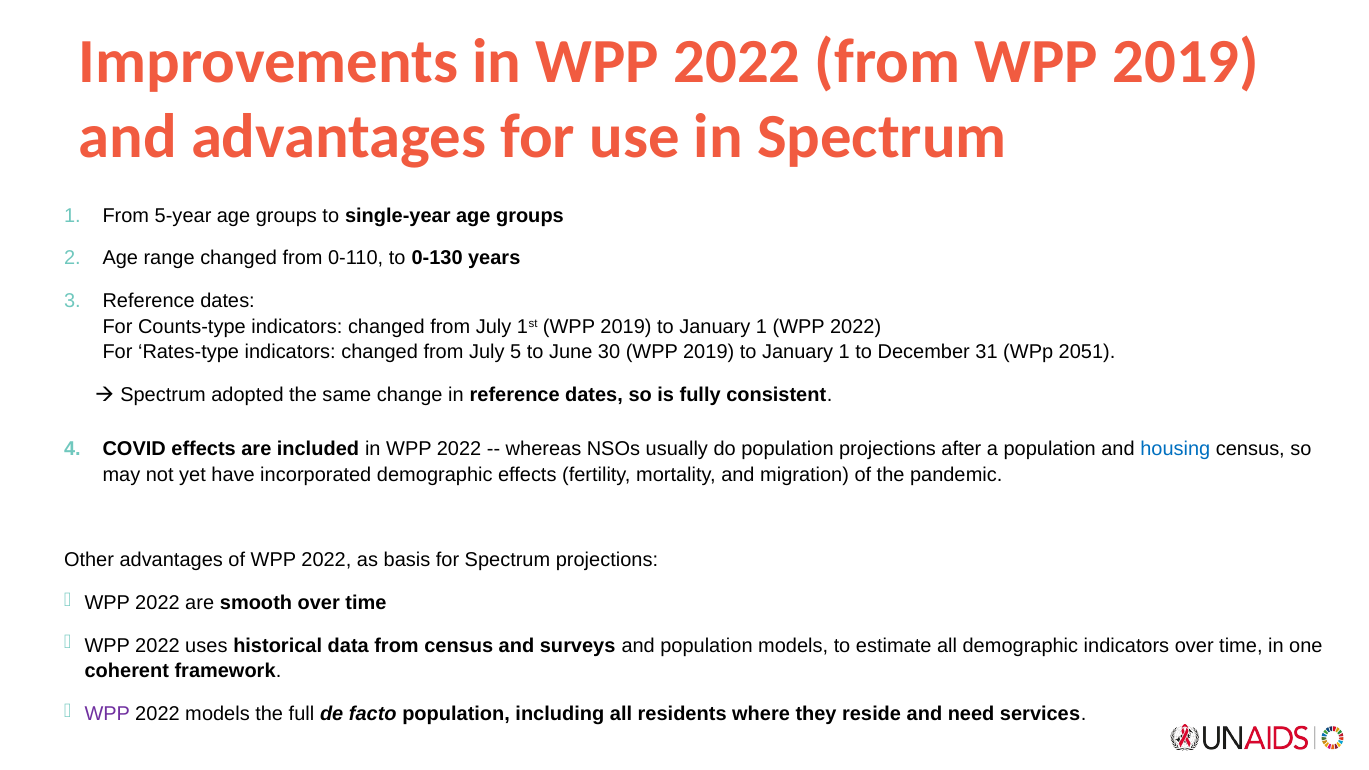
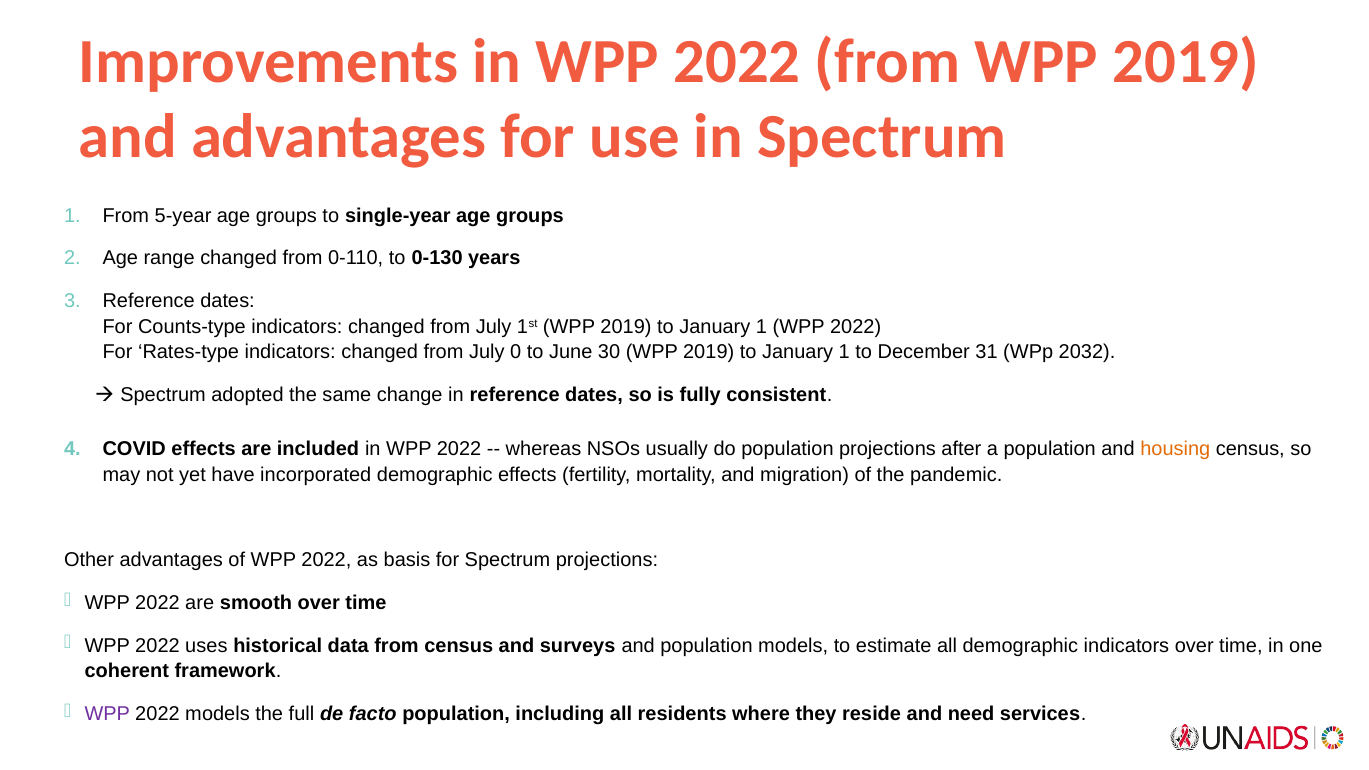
5: 5 -> 0 (516, 352)
2051: 2051 -> 2032 (1087, 352)
housing colour: blue -> orange (1175, 449)
